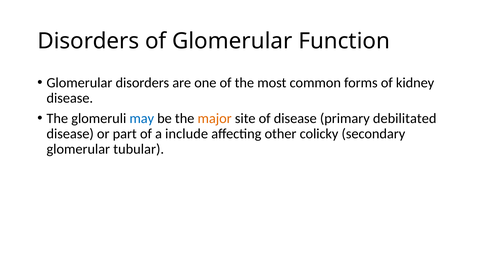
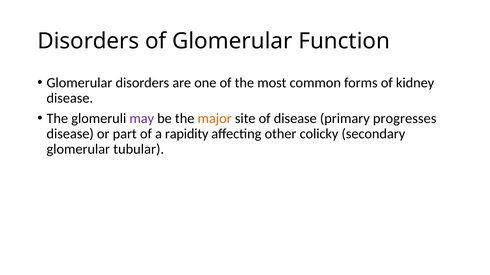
may colour: blue -> purple (142, 119)
debilitated: debilitated -> progresses (405, 119)
include: include -> rapidity (187, 134)
